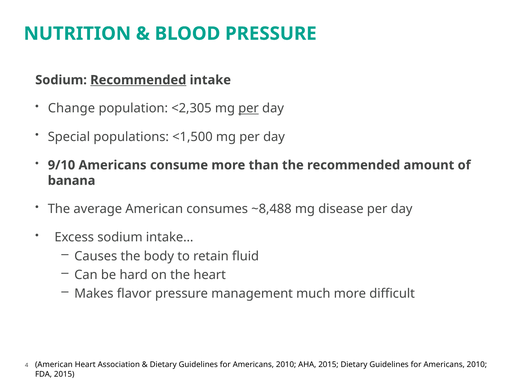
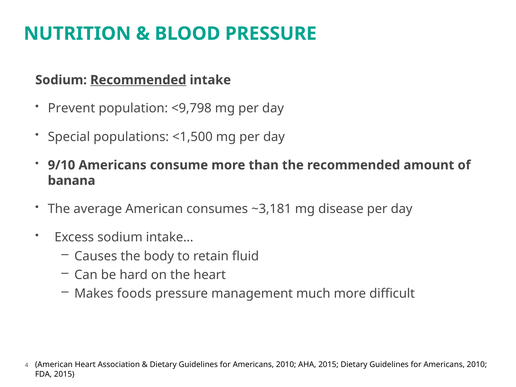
Change: Change -> Prevent (71, 108)
<2,305: <2,305 -> <9,798 (191, 108)
per underline: present -> none (249, 108)
~8,488: ~8,488 -> ~3,181 (271, 209)
flavor: flavor -> foods (134, 294)
